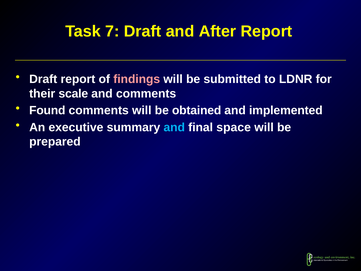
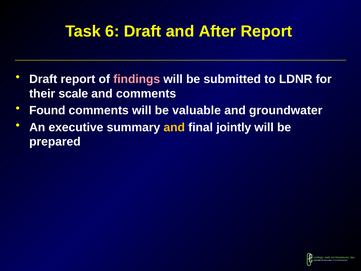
7: 7 -> 6 (112, 31)
obtained: obtained -> valuable (197, 110)
implemented: implemented -> groundwater (286, 110)
and colour: light blue -> yellow (174, 127)
space: space -> jointly (234, 127)
